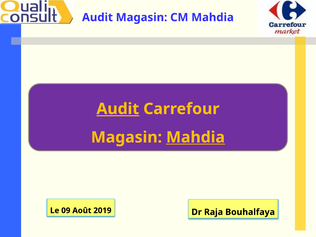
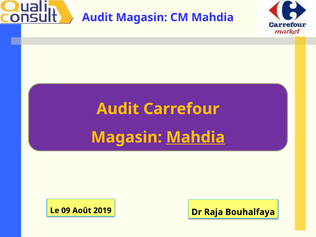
Audit underline: present -> none (118, 109)
